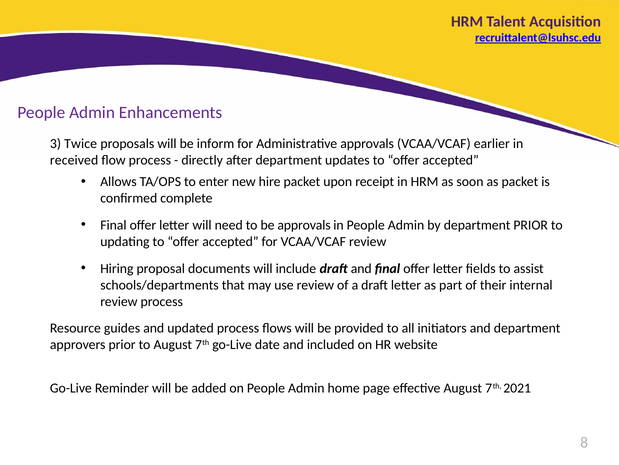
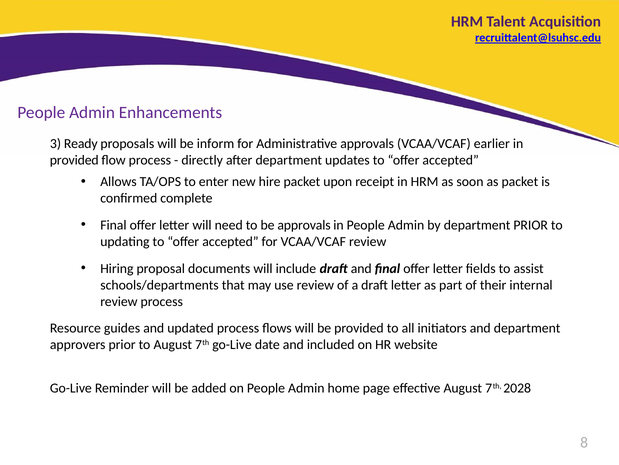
Twice: Twice -> Ready (81, 143)
received: received -> provided (74, 160)
2021: 2021 -> 2028 (517, 388)
